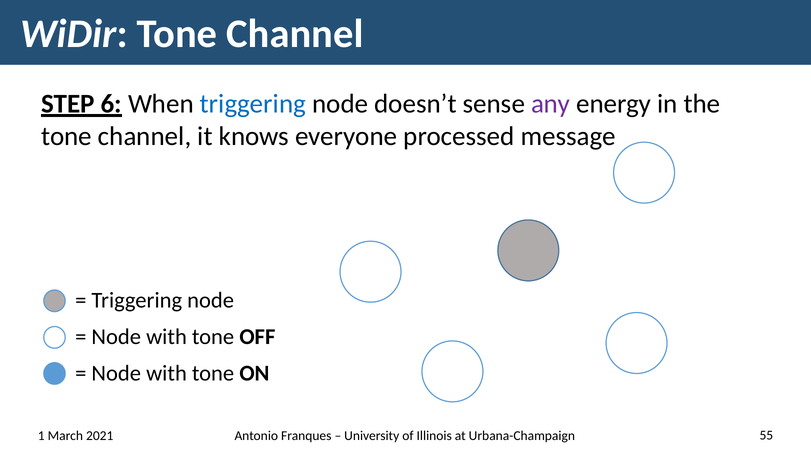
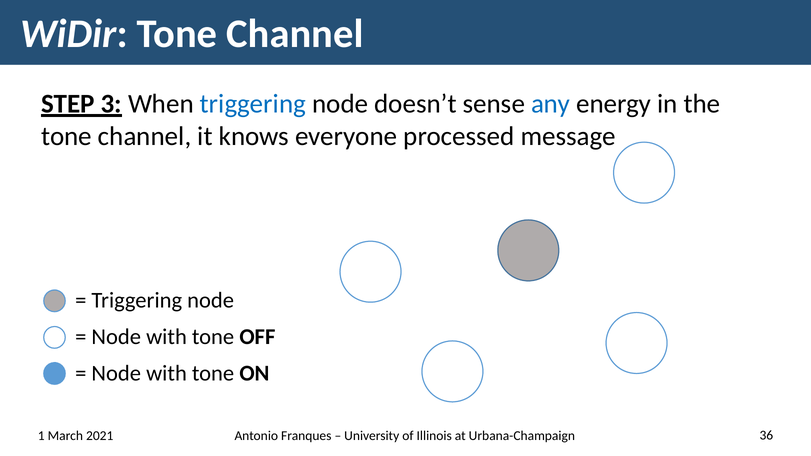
6: 6 -> 3 (111, 104)
any colour: purple -> blue (551, 104)
55: 55 -> 36 (766, 436)
